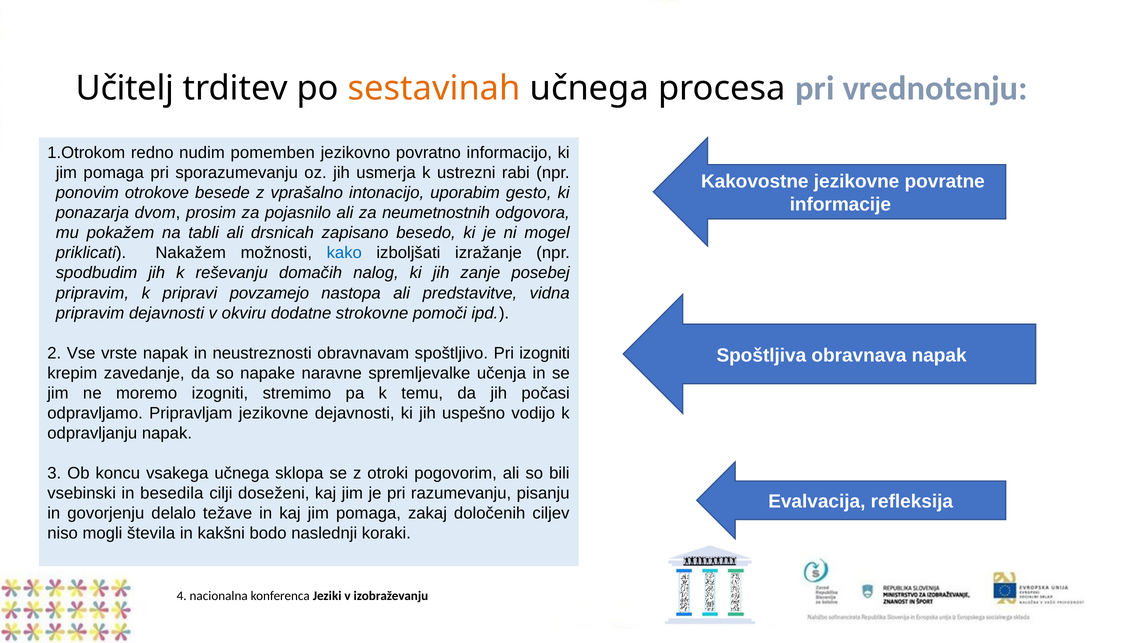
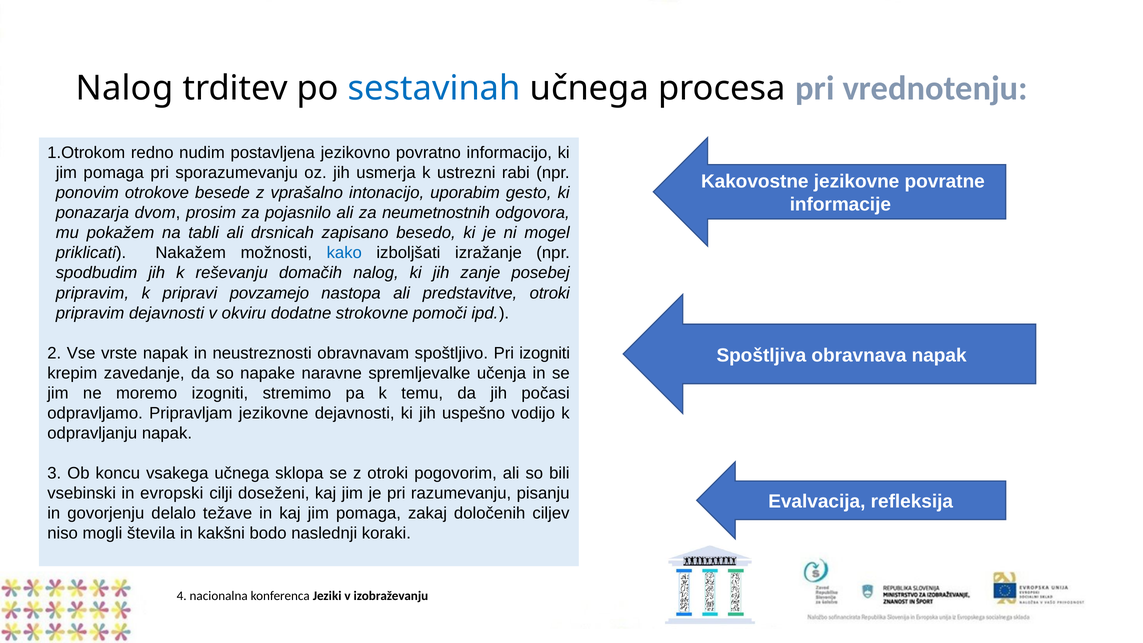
Učitelj: Učitelj -> Nalog (125, 88)
sestavinah colour: orange -> blue (434, 88)
pomemben: pomemben -> postavljena (273, 153)
predstavitve vidna: vidna -> otroki (550, 293)
besedila: besedila -> evropski (172, 493)
